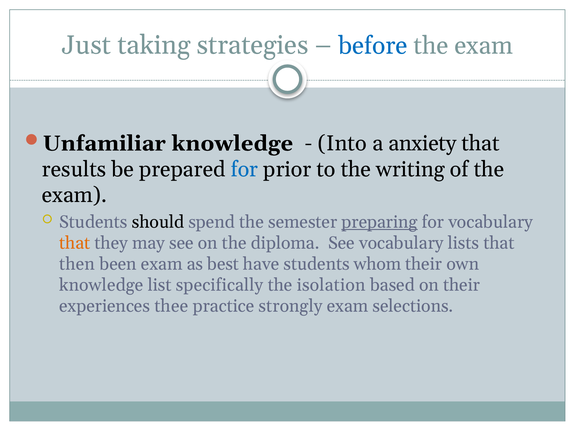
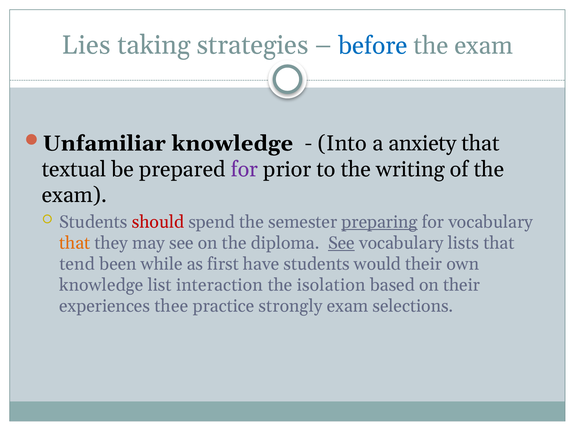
Just: Just -> Lies (86, 45)
results: results -> textual (74, 169)
for colour: blue -> purple (244, 169)
should colour: black -> red (158, 222)
See underline: none -> present (341, 243)
then: then -> tend (77, 264)
been exam: exam -> while (162, 264)
best: best -> first (223, 264)
whom: whom -> would (377, 264)
specifically: specifically -> interaction (219, 285)
